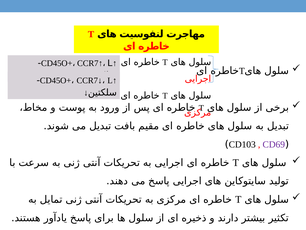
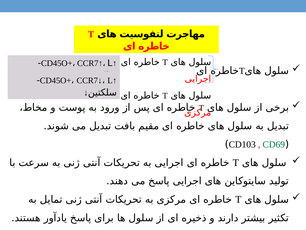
CD69 colour: purple -> green (274, 144)
